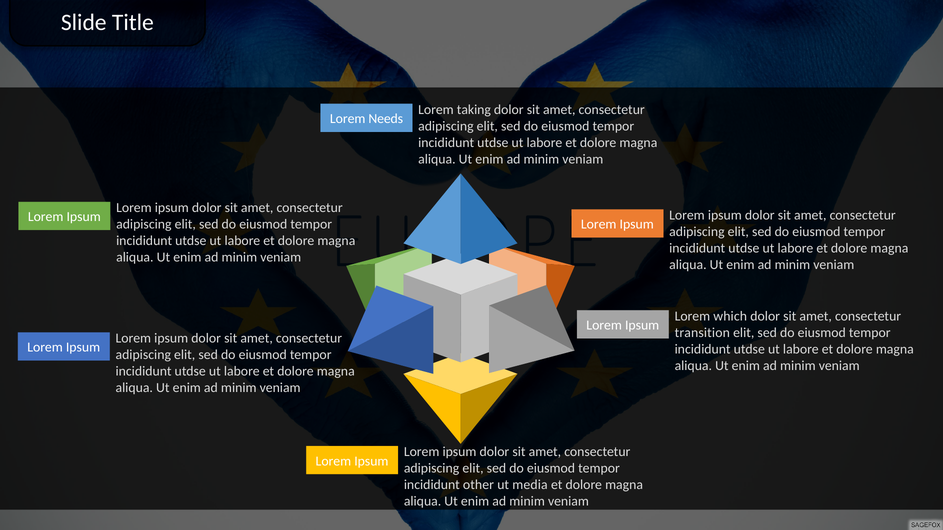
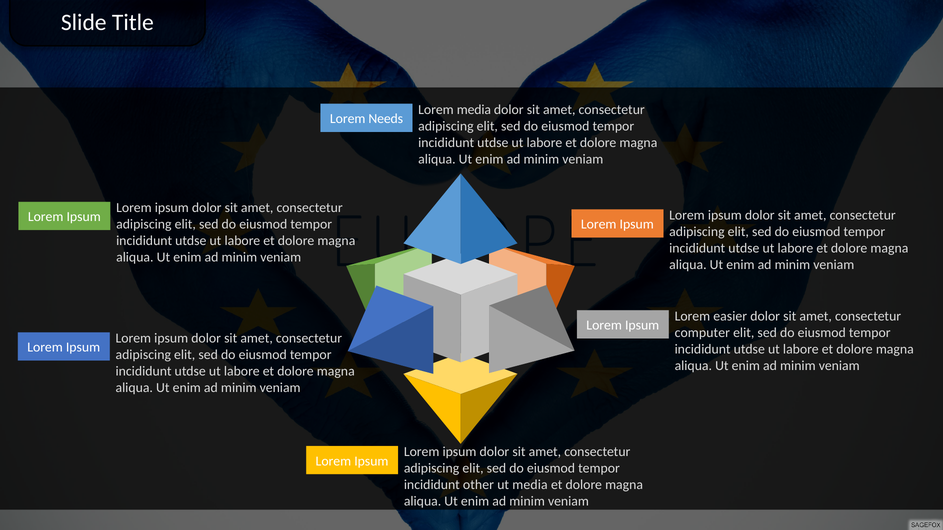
Lorem taking: taking -> media (474, 110)
which: which -> easier (730, 316)
transition: transition -> computer (702, 333)
